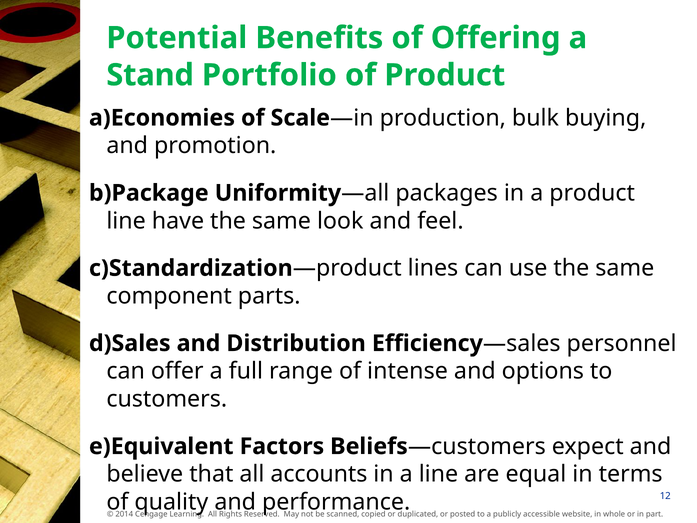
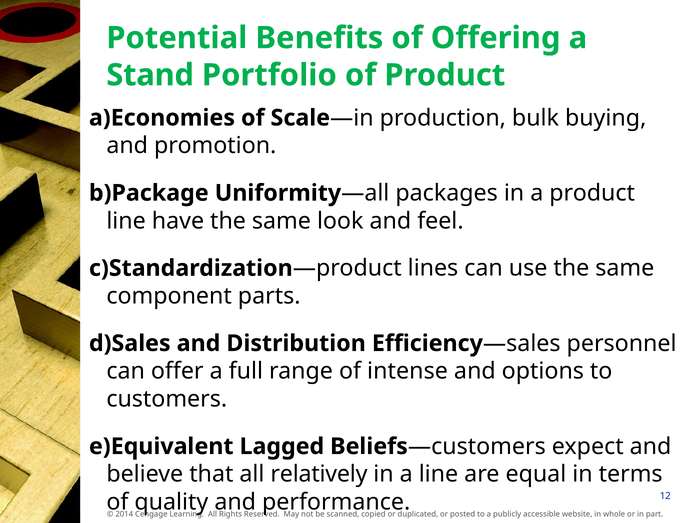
Factors: Factors -> Lagged (282, 446)
accounts: accounts -> relatively (319, 474)
